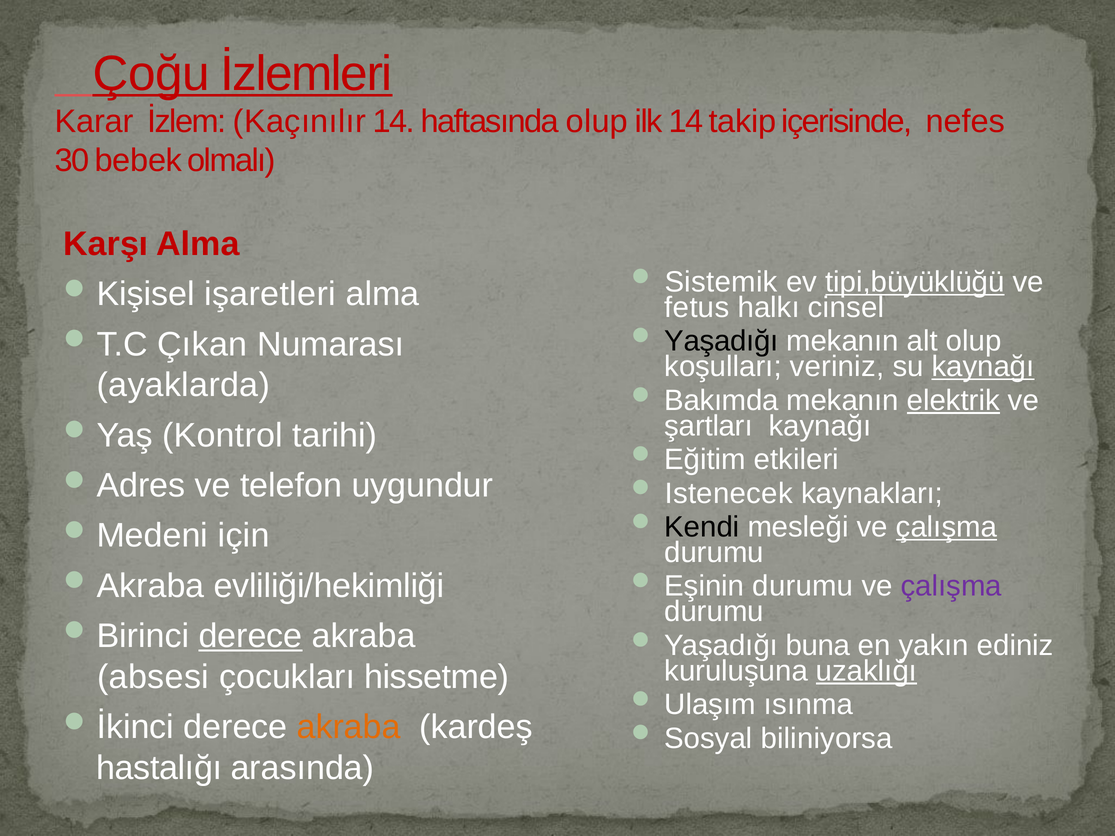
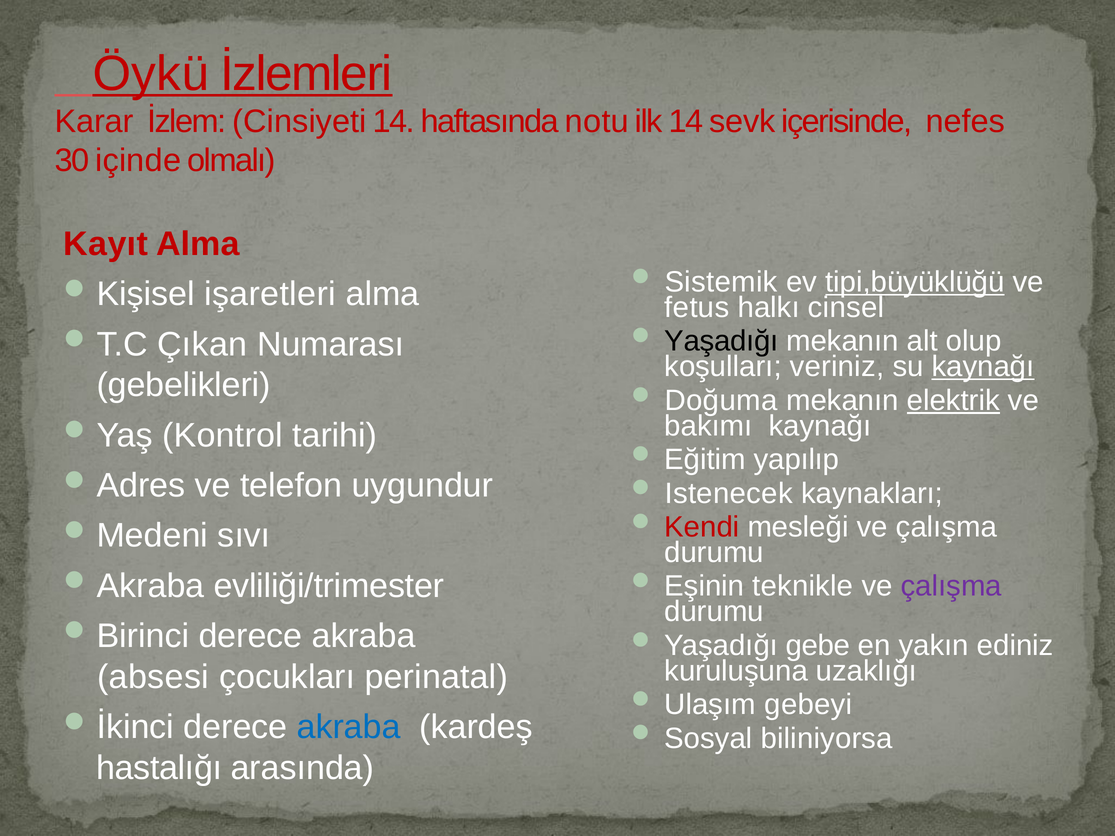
Çoğu: Çoğu -> Öykü (151, 74)
Kaçınılır: Kaçınılır -> Cinsiyeti (299, 122)
haftasında olup: olup -> notu (597, 122)
takip: takip -> sevk (742, 122)
bebek: bebek -> içinde (138, 161)
Karşı: Karşı -> Kayıt (106, 244)
ayaklarda: ayaklarda -> gebelikleri (184, 385)
Bakımda: Bakımda -> Doğuma (721, 401)
şartları: şartları -> bakımı (708, 426)
etkileri: etkileri -> yapılıp (796, 460)
Kendi colour: black -> red (702, 527)
çalışma underline: present -> none (946, 527)
için: için -> sıvı (244, 536)
evliliği/hekimliği: evliliği/hekimliği -> evliliği/trimester (329, 586)
Eşinin durumu: durumu -> teknikle (803, 586)
derece underline: present -> none (250, 636)
buna: buna -> gebe (818, 646)
uzaklığı underline: present -> none (867, 671)
hissetme: hissetme -> perinatal (436, 677)
ısınma: ısınma -> gebeyi (808, 705)
akraba colour: orange -> blue (349, 727)
